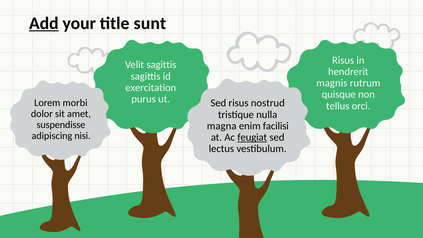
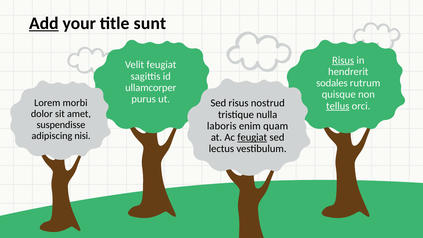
Risus underline: none -> present (343, 60)
Velit sagittis: sagittis -> feugiat (161, 65)
magnis: magnis -> sodales (332, 83)
exercitation: exercitation -> ullamcorper (151, 88)
tellus underline: none -> present (338, 106)
magna: magna -> laboris (222, 126)
facilisi: facilisi -> quam (276, 126)
